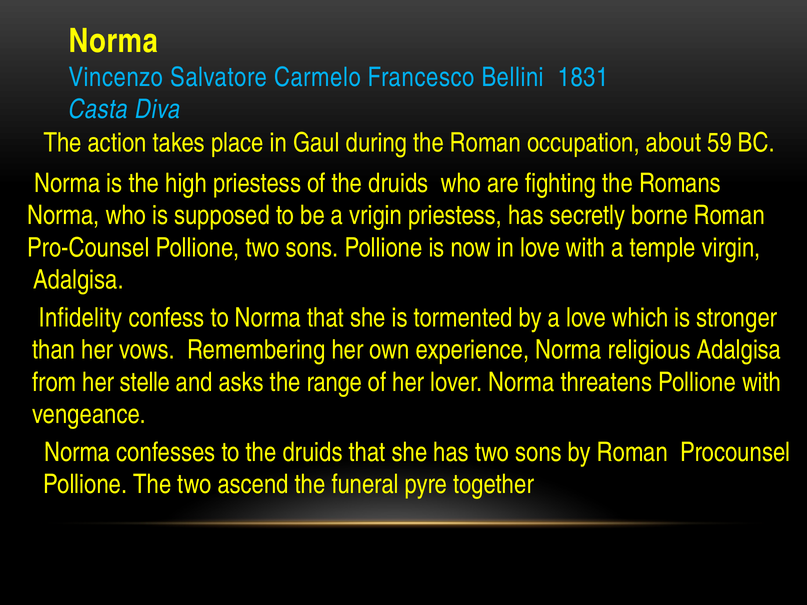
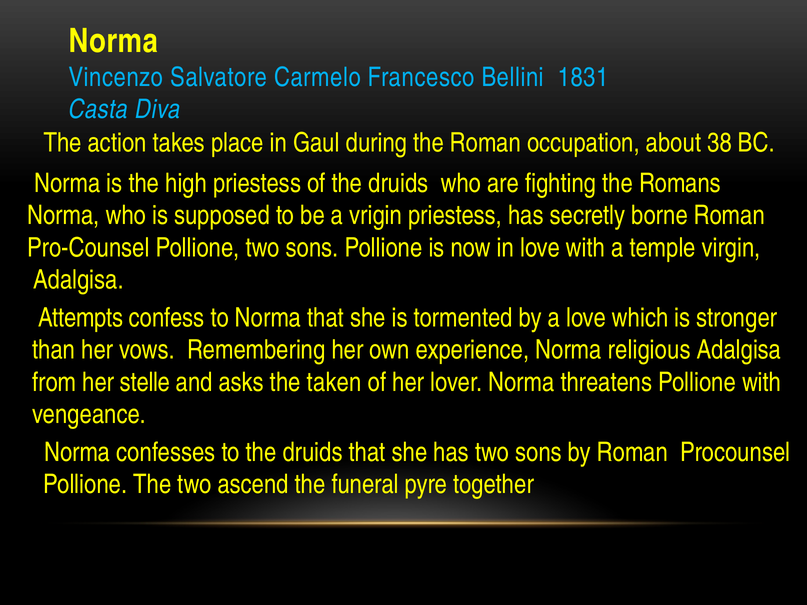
59: 59 -> 38 (720, 143)
Infidelity: Infidelity -> Attempts (81, 318)
range: range -> taken (334, 382)
